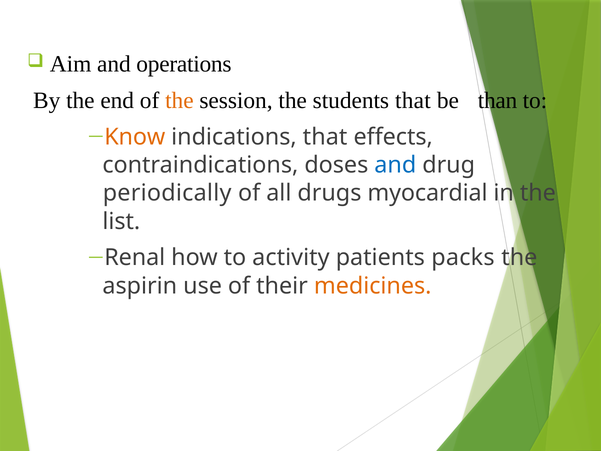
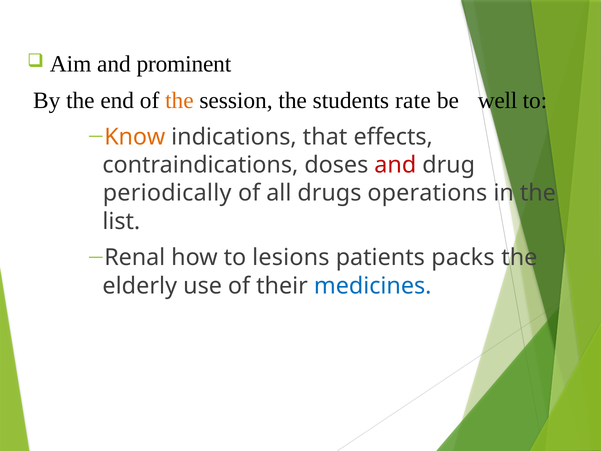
operations: operations -> prominent (184, 64)
students that: that -> rate (413, 101)
than: than -> well (498, 101)
and colour: blue -> red (395, 165)
myocardial: myocardial -> operations (427, 193)
activity: activity -> lesions (291, 258)
aspirin: aspirin -> elderly (140, 286)
medicines colour: orange -> blue (373, 286)
